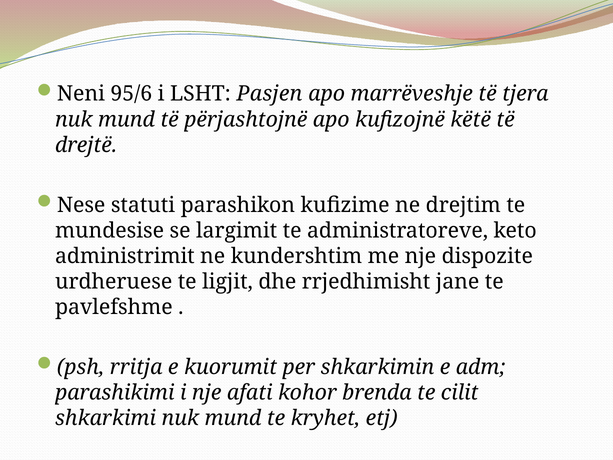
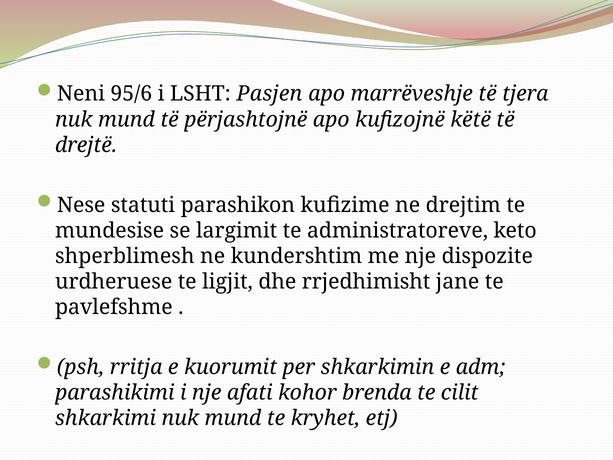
administrimit: administrimit -> shperblimesh (125, 256)
